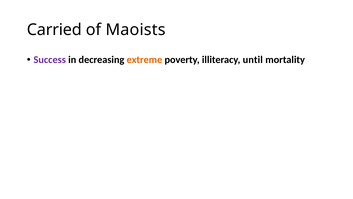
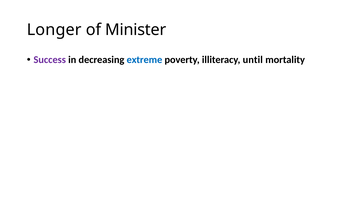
Carried: Carried -> Longer (54, 30)
Maoists: Maoists -> Minister (136, 30)
extreme colour: orange -> blue (144, 60)
